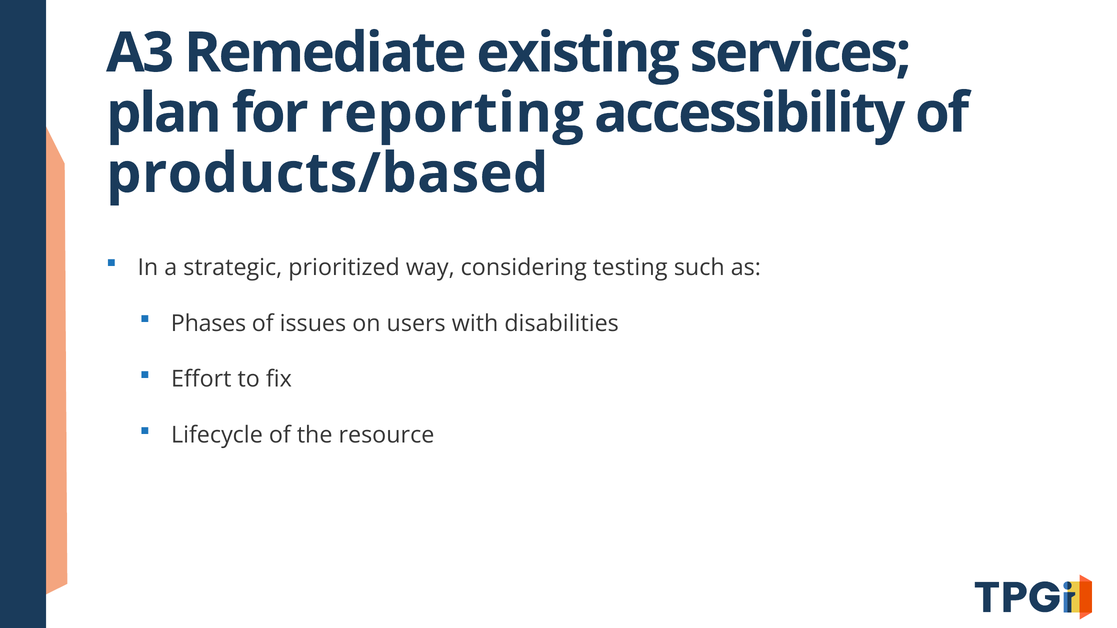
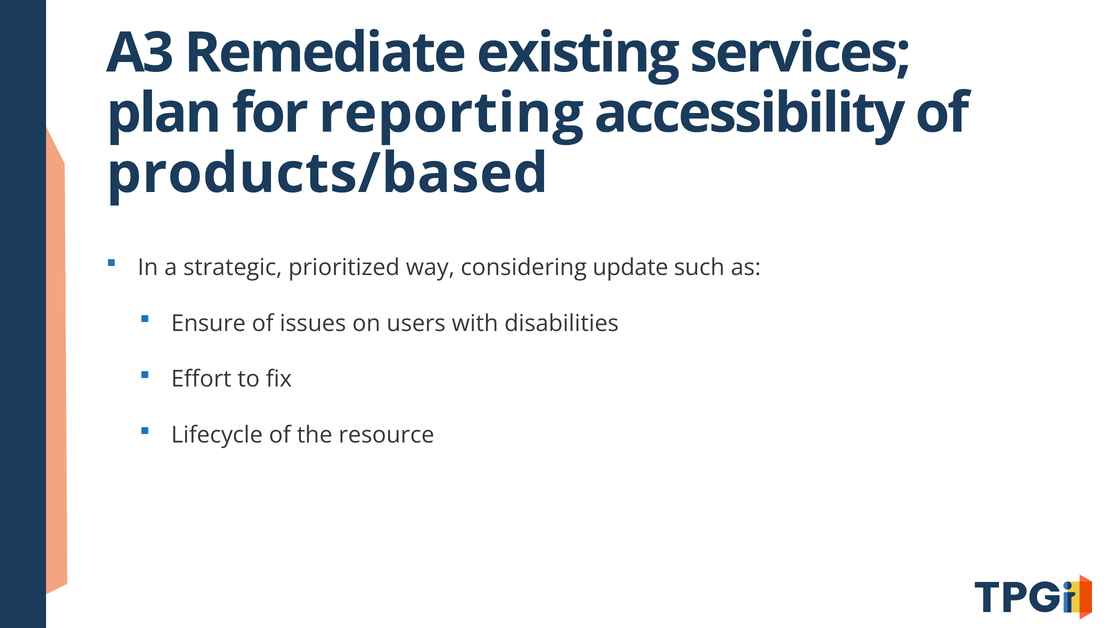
testing: testing -> update (630, 268)
Phases: Phases -> Ensure (208, 324)
